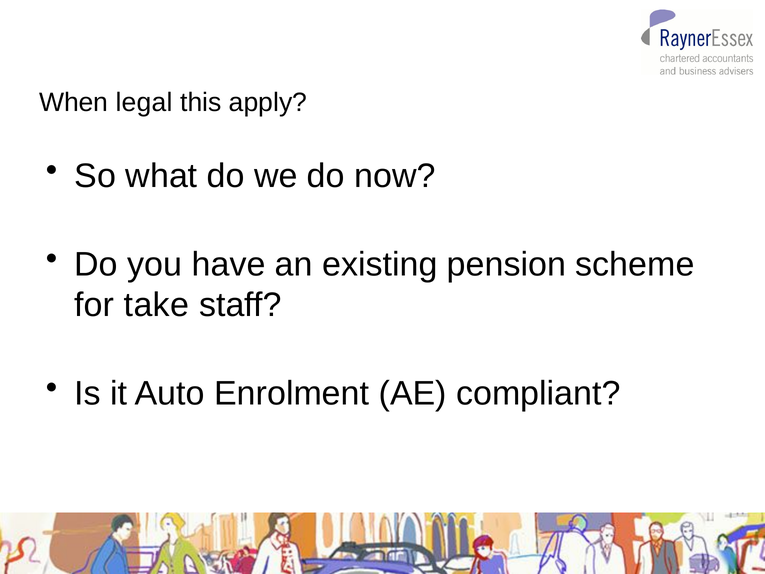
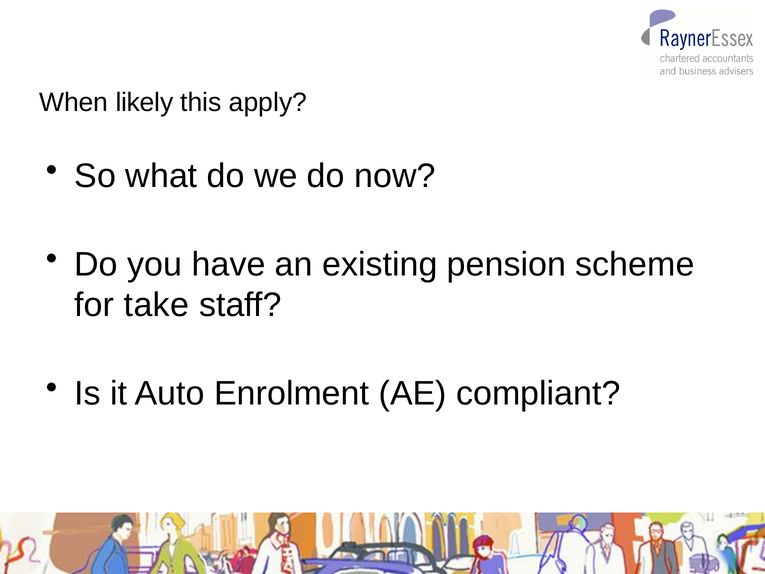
legal: legal -> likely (144, 102)
